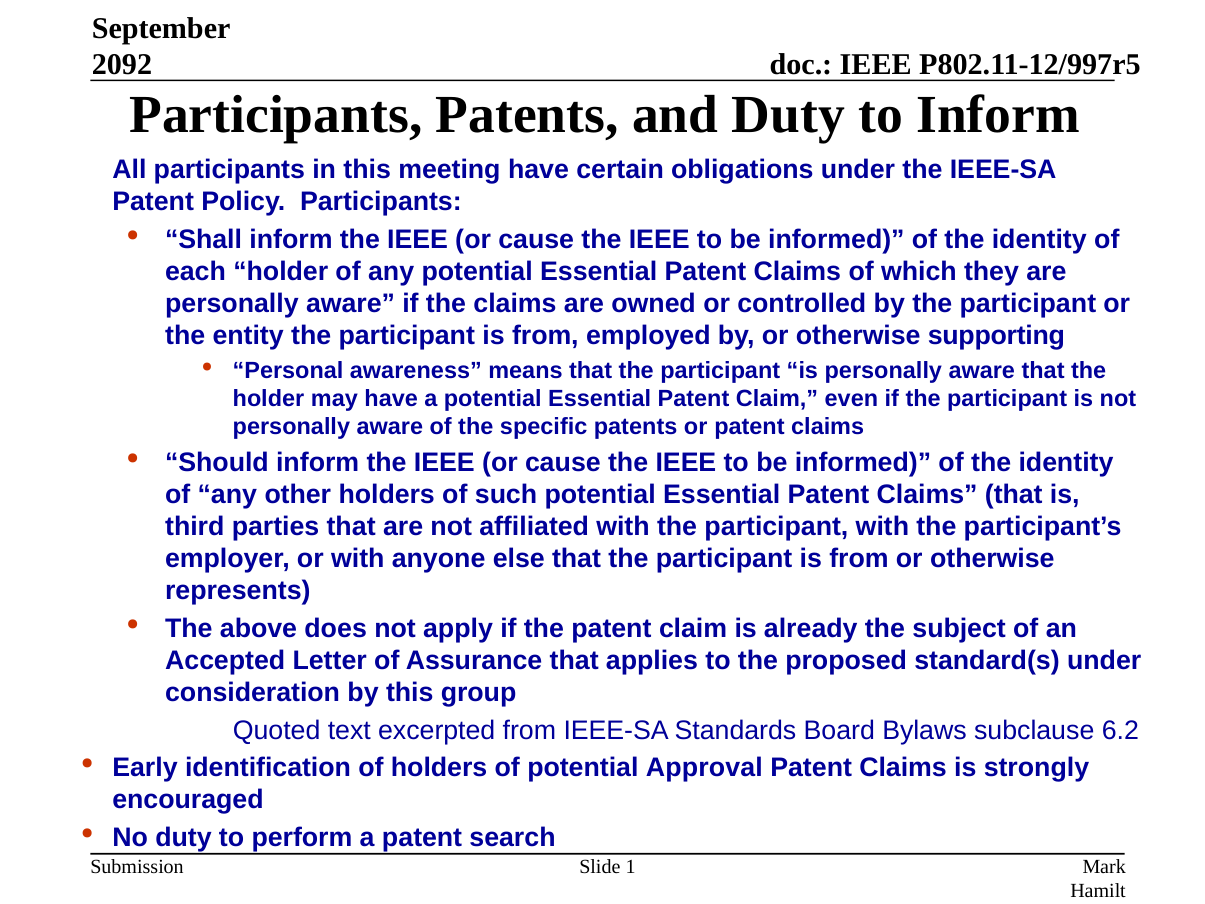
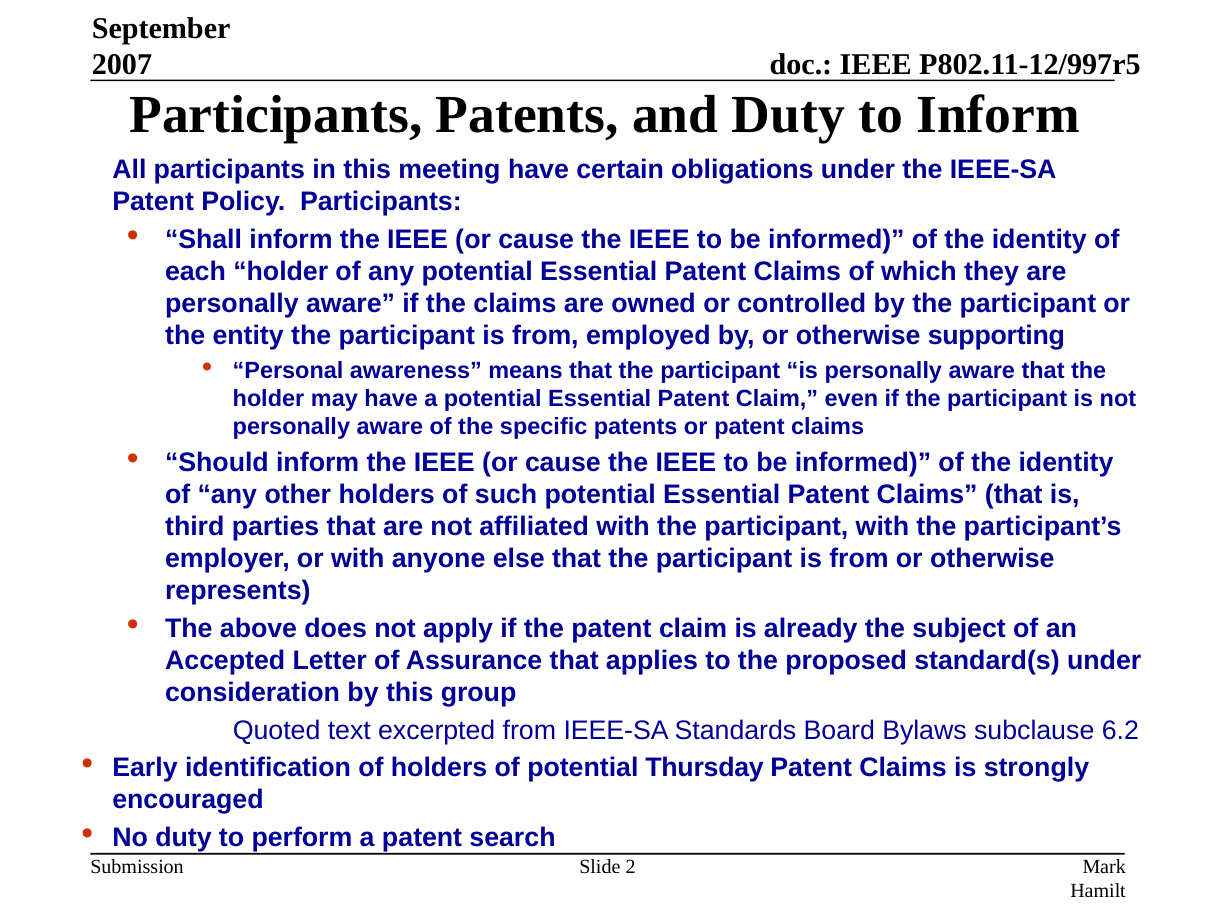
2092: 2092 -> 2007 (122, 64)
Approval: Approval -> Thursday (705, 767)
1: 1 -> 2 (631, 867)
